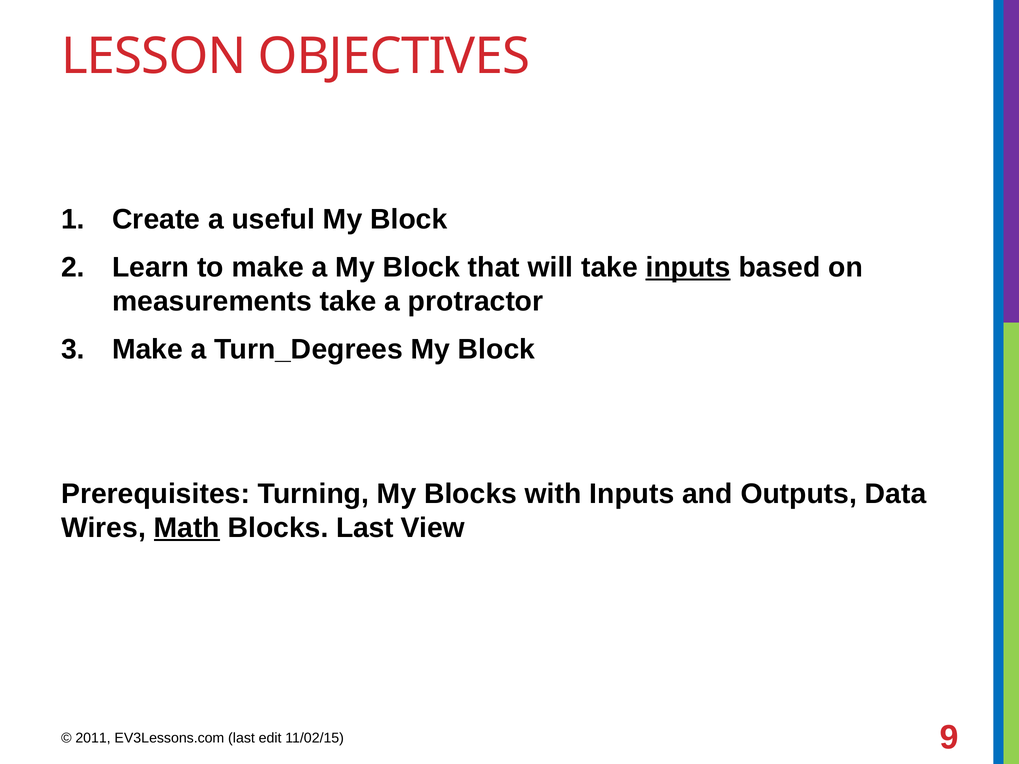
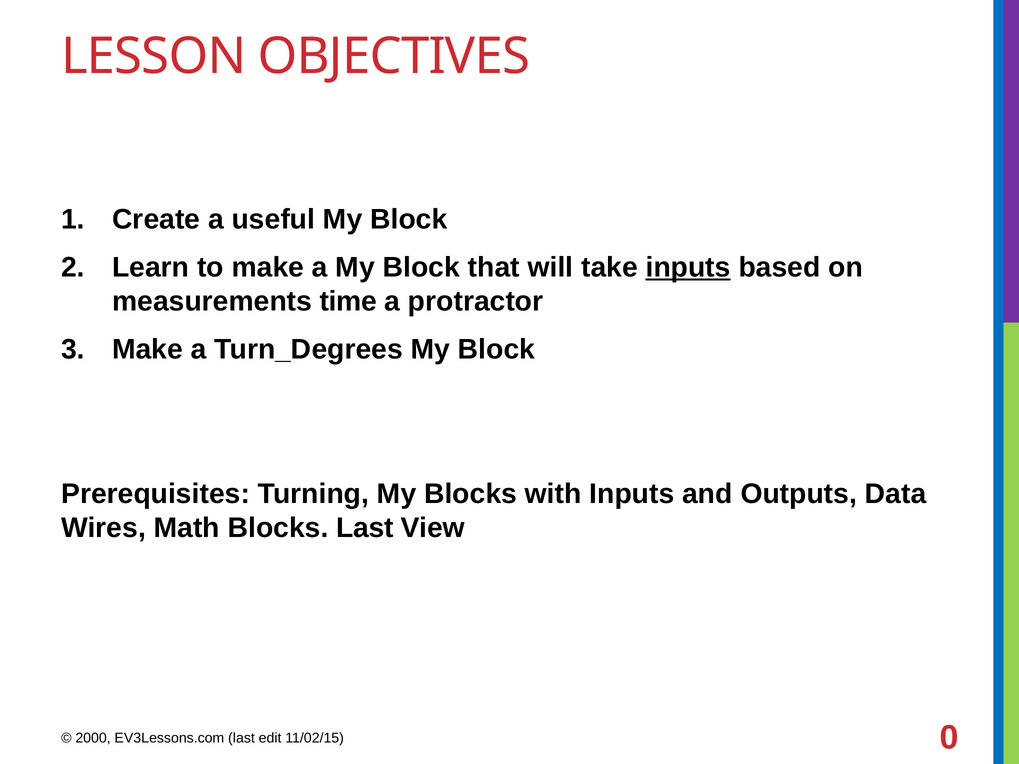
measurements take: take -> time (348, 301)
Math underline: present -> none (187, 528)
2011: 2011 -> 2000 (93, 738)
9: 9 -> 0 (949, 738)
